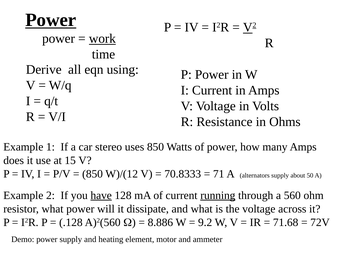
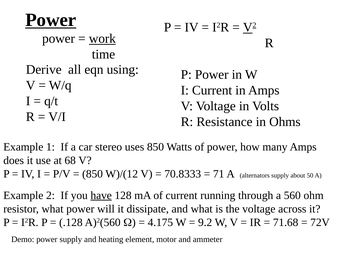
15: 15 -> 68 (70, 161)
running underline: present -> none (218, 196)
8.886: 8.886 -> 4.175 (160, 223)
